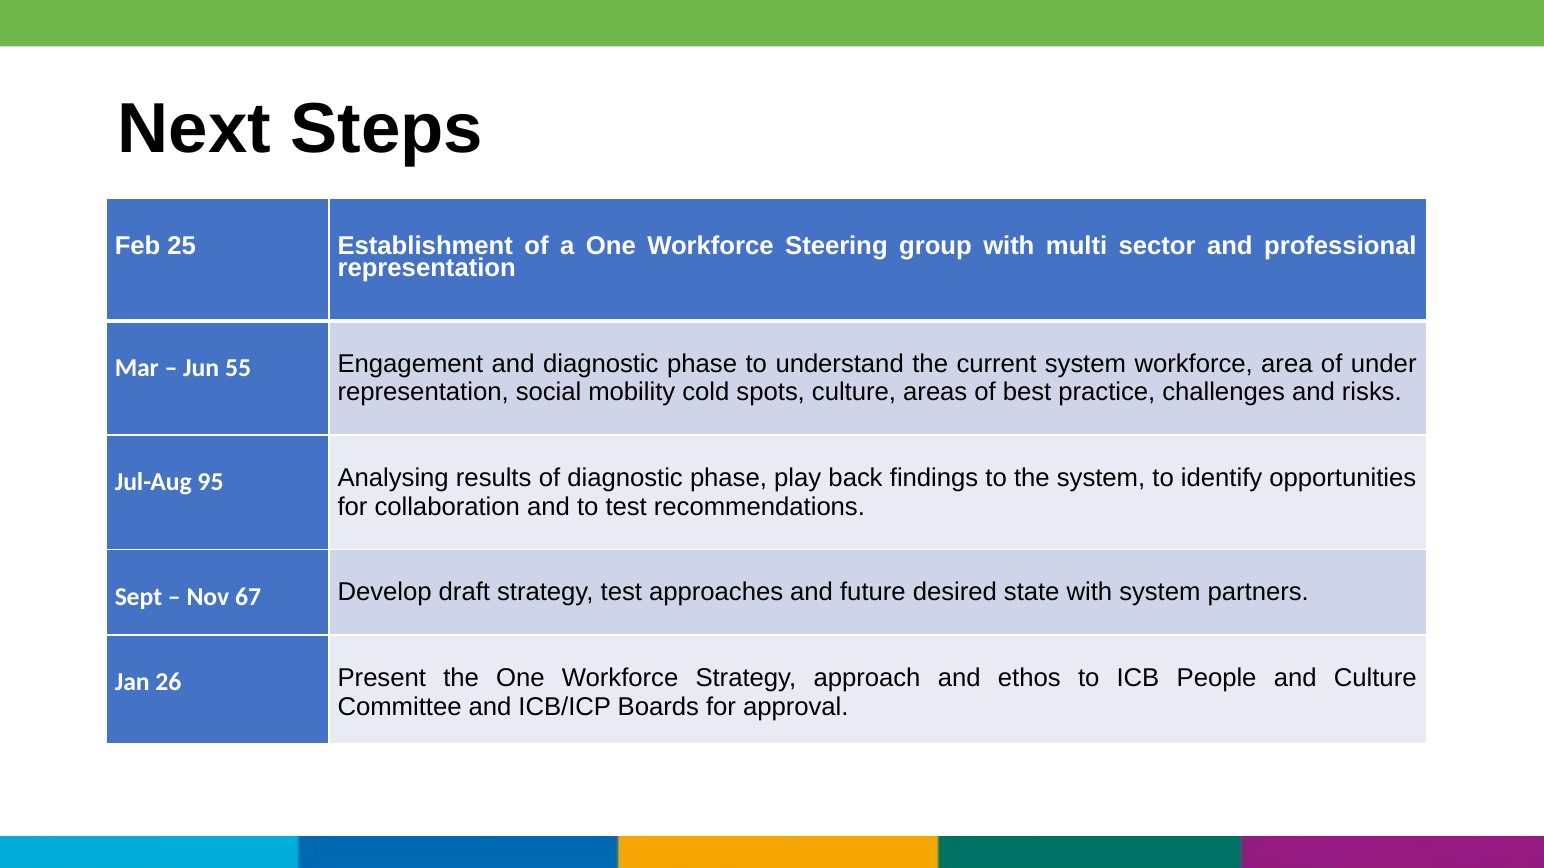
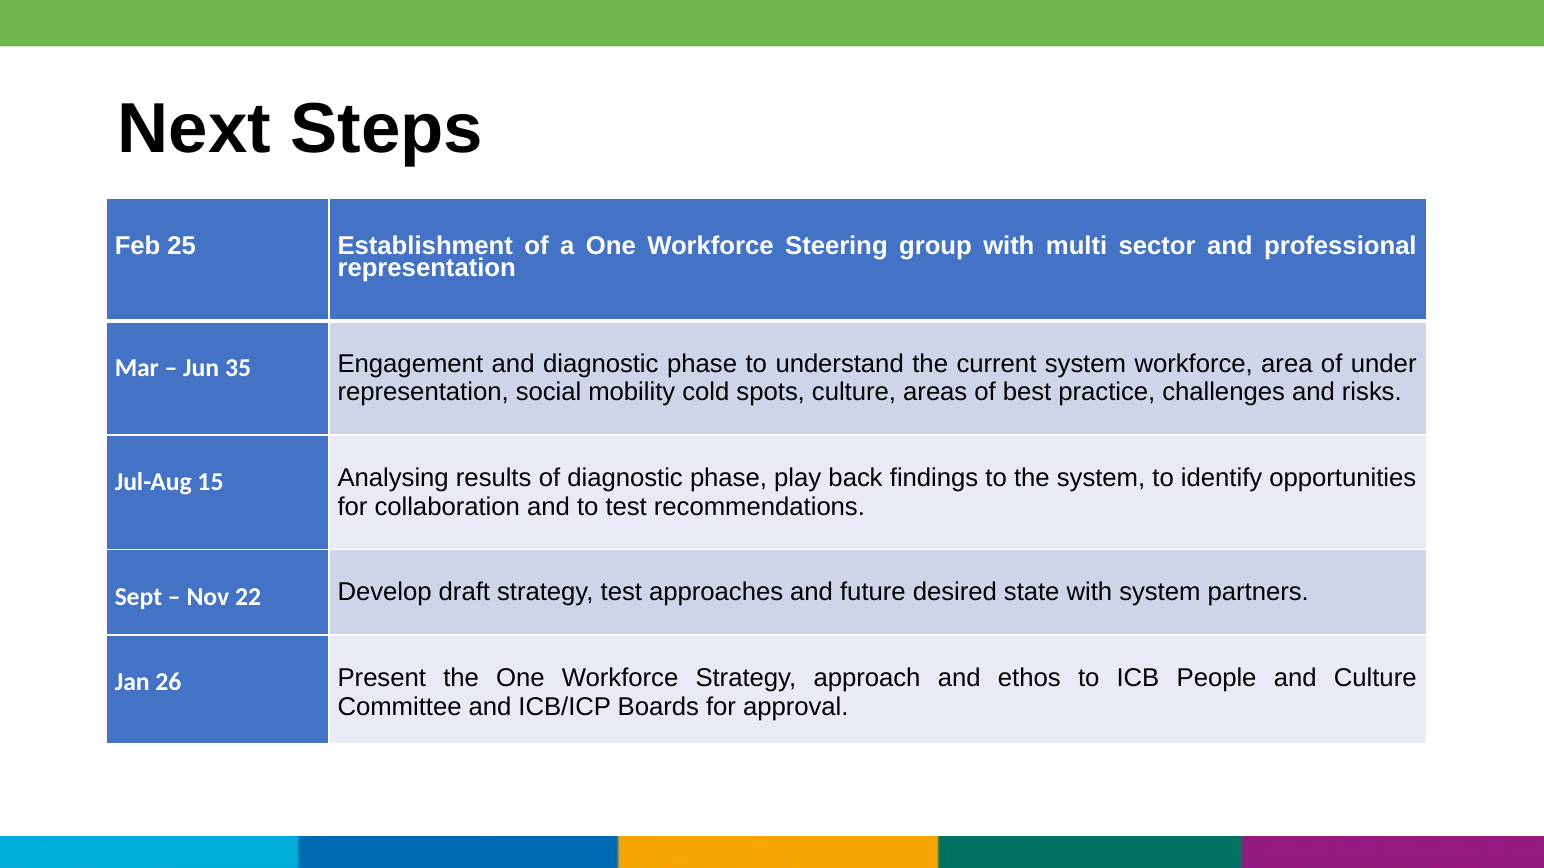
55: 55 -> 35 (238, 368)
95: 95 -> 15 (210, 483)
67: 67 -> 22 (248, 597)
